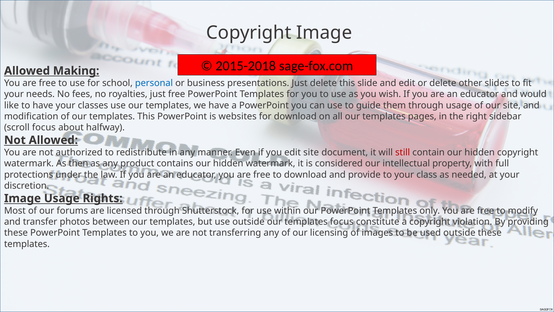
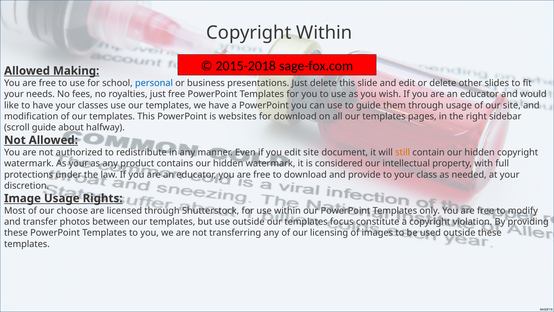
Copyright Image: Image -> Within (324, 33)
scroll focus: focus -> guide (44, 127)
still colour: red -> orange (403, 152)
As then: then -> your (78, 163)
forums: forums -> choose (72, 210)
